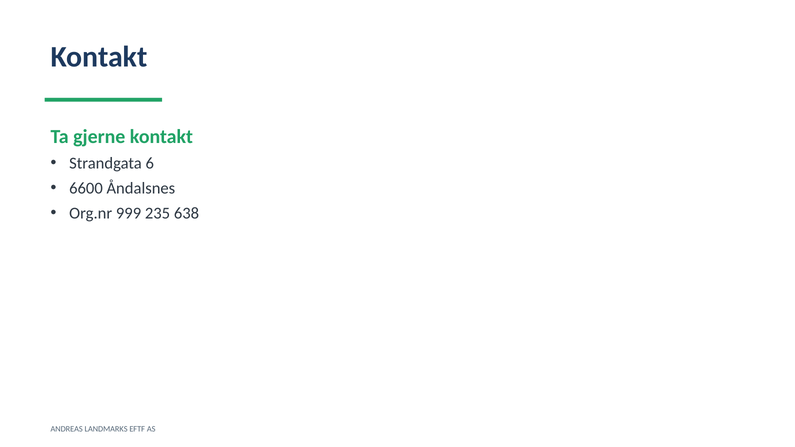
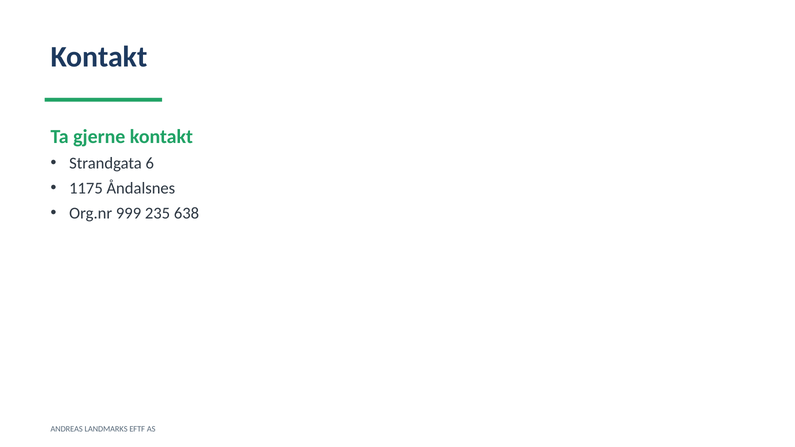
6600: 6600 -> 1175 (86, 188)
